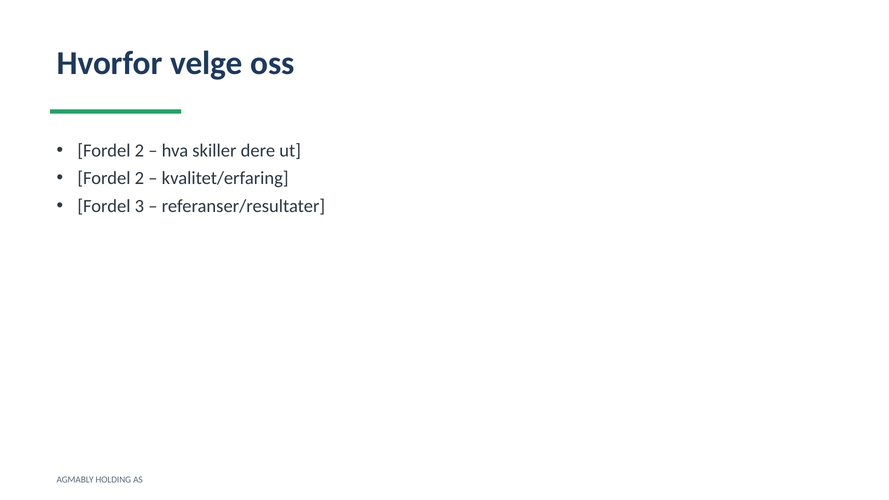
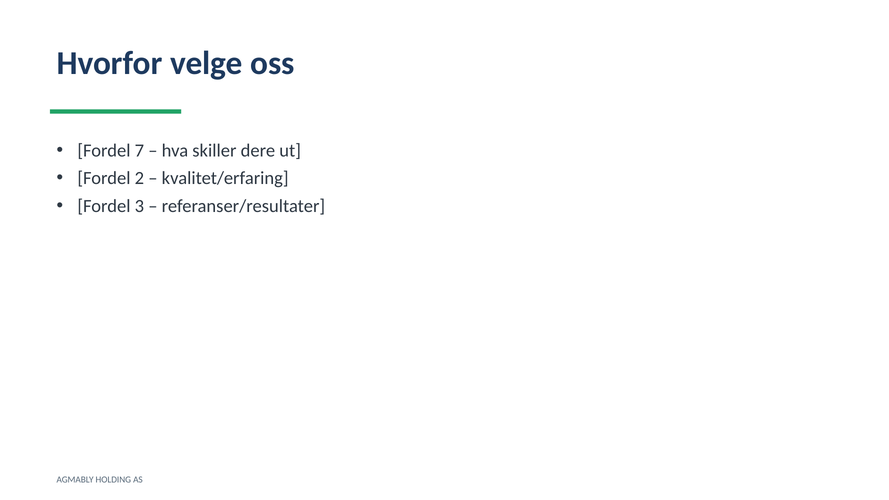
2: 2 -> 7 (139, 151)
